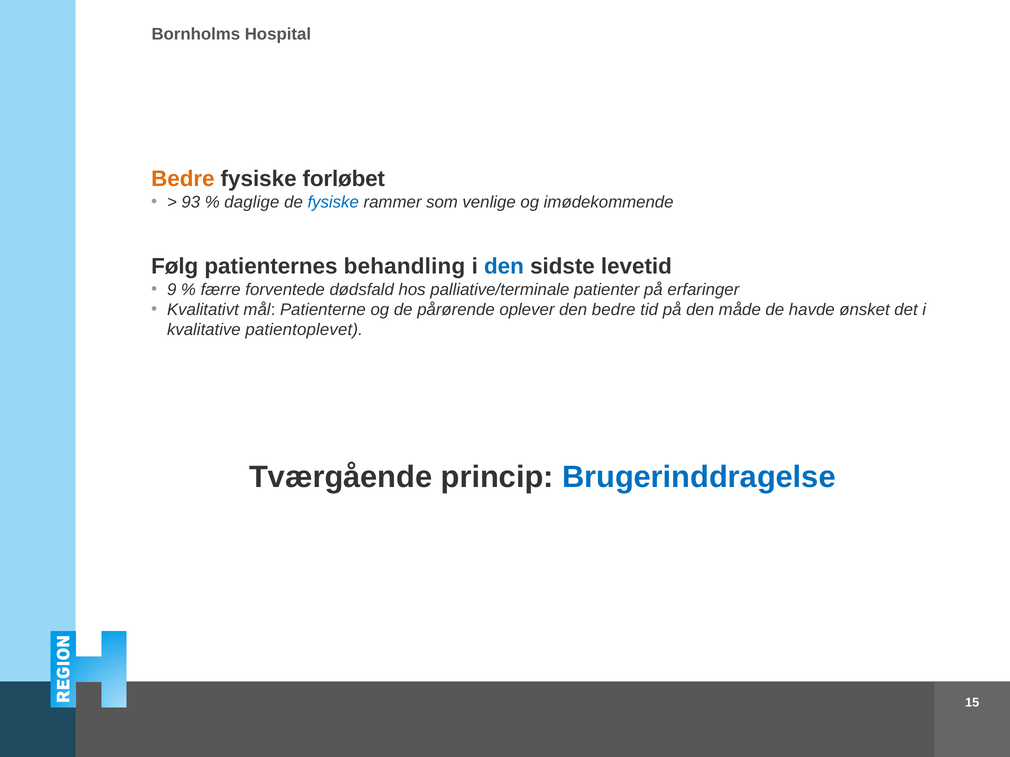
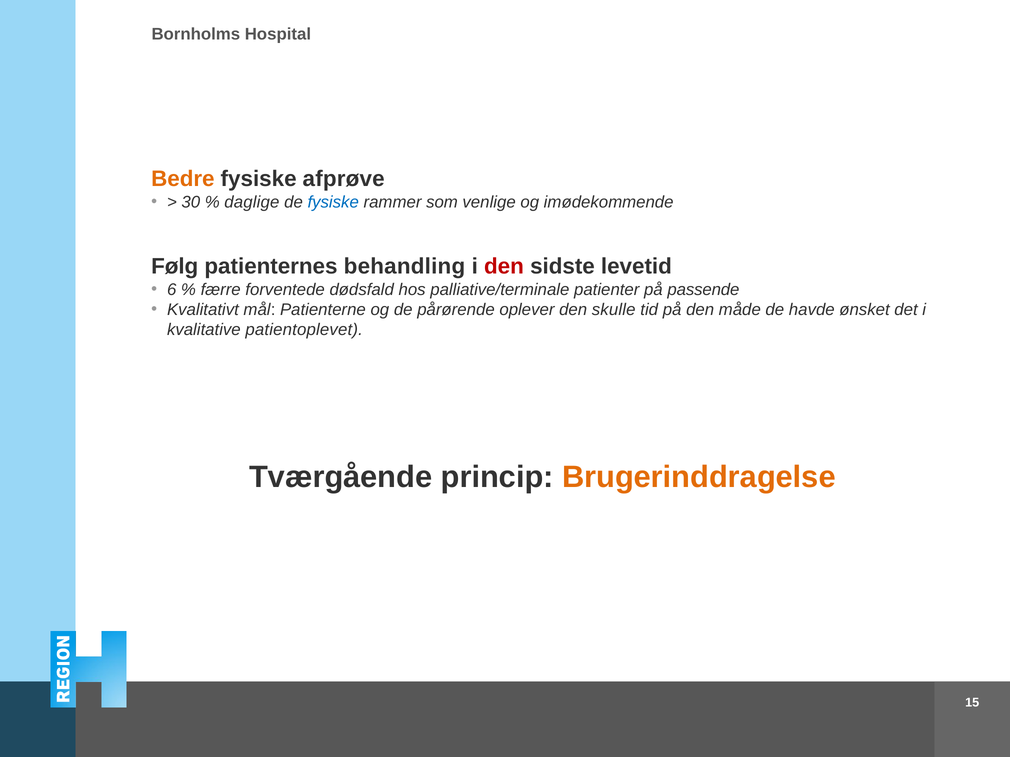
forløbet: forløbet -> afprøve (344, 179)
93: 93 -> 30 (191, 202)
den colour: blue -> red (504, 267)
9: 9 -> 6 (172, 290)
erfaringer: erfaringer -> passende (703, 290)
den bedre: bedre -> skulle (614, 310)
Brugerinddragelse colour: blue -> orange (699, 477)
